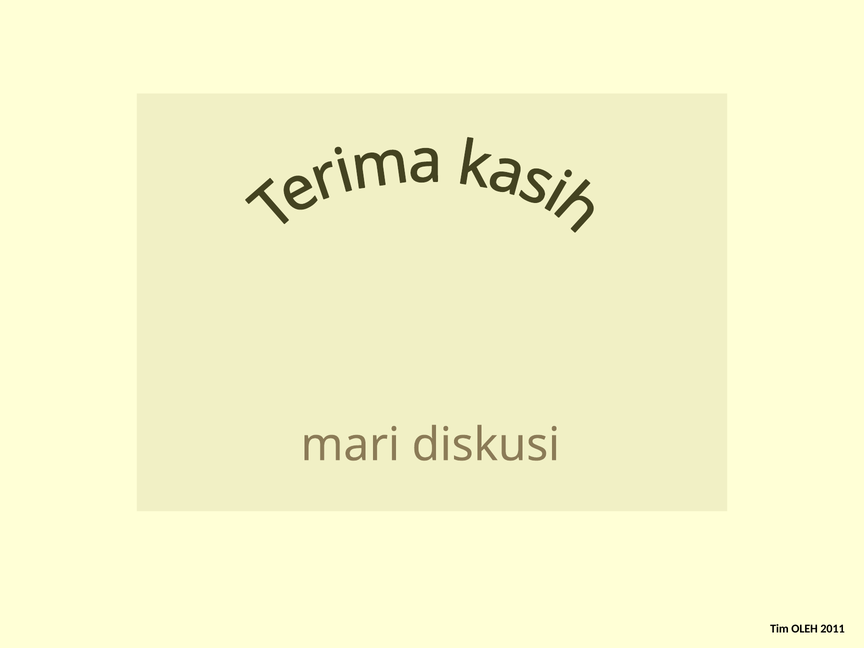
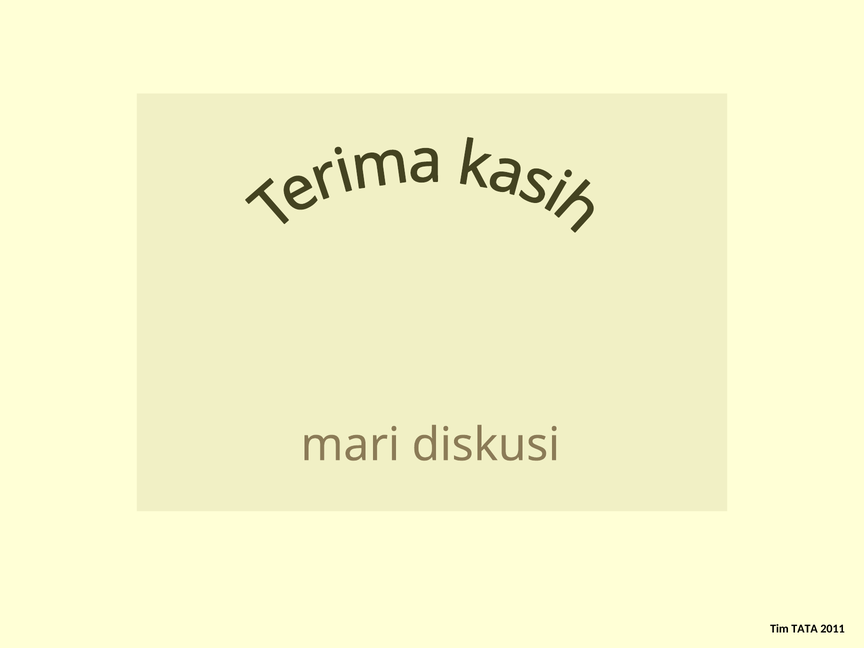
OLEH: OLEH -> TATA (805, 629)
